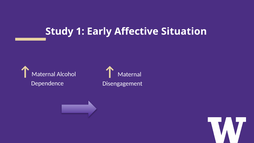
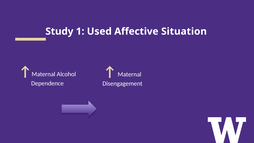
Early: Early -> Used (99, 31)
